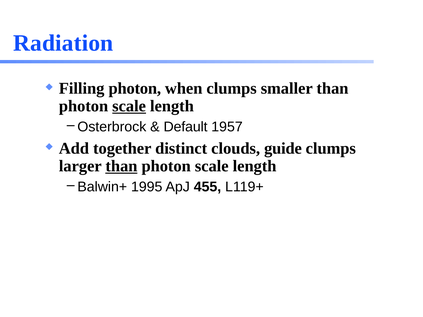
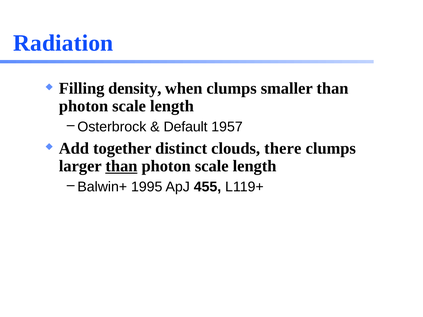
Filling photon: photon -> density (135, 88)
scale underline: present -> none (129, 106)
guide: guide -> there (283, 148)
